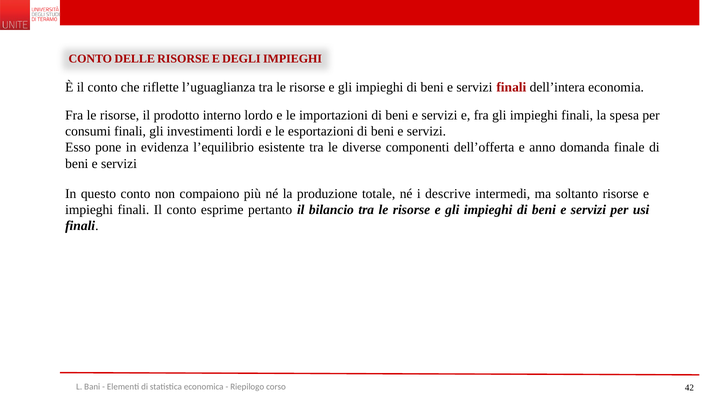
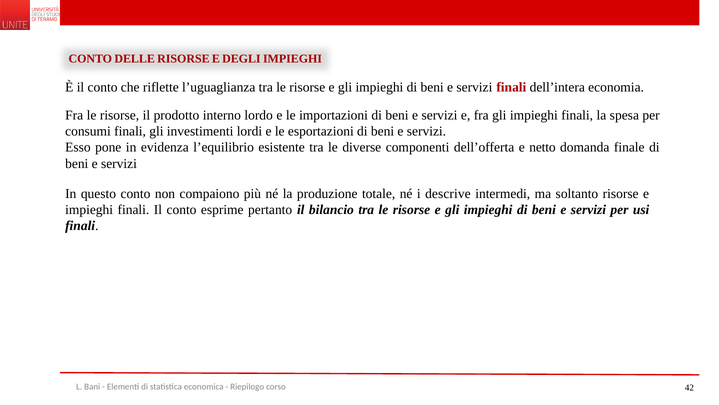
anno: anno -> netto (542, 147)
